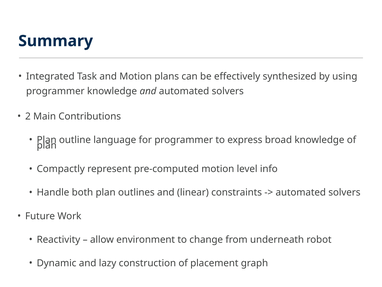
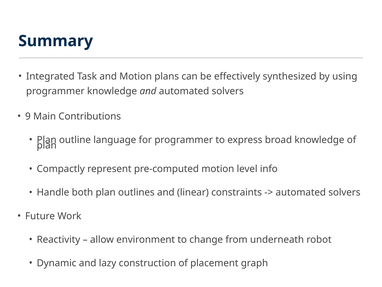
2: 2 -> 9 (28, 116)
